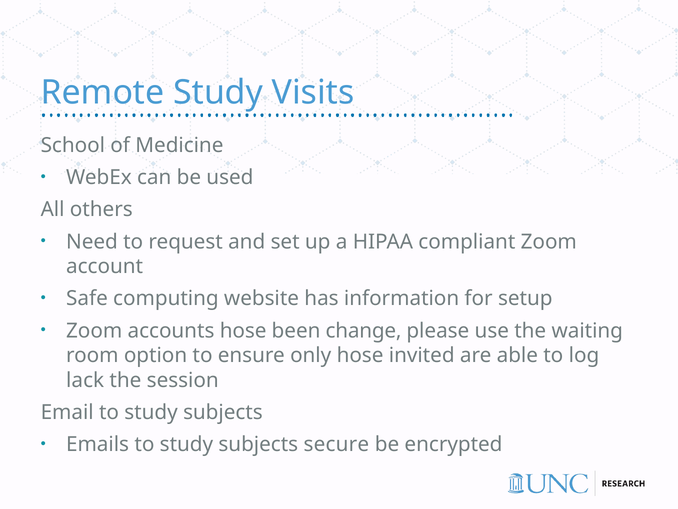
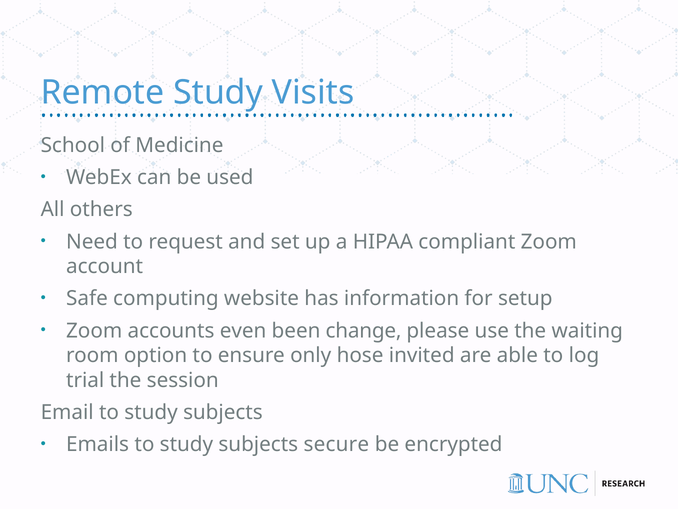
accounts hose: hose -> even (243, 330)
lack: lack -> trial (85, 380)
